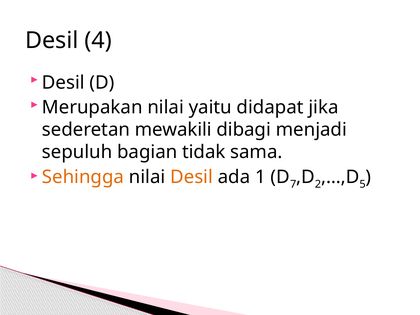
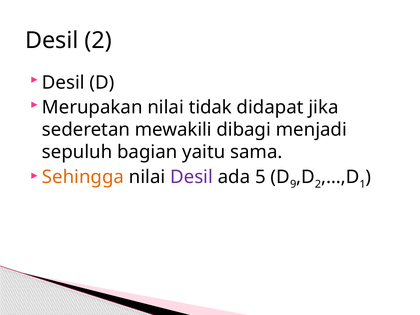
Desil 4: 4 -> 2 (98, 40)
yaitu: yaitu -> tidak (210, 107)
tidak: tidak -> yaitu (204, 152)
Desil colour: orange -> purple (192, 177)
1: 1 -> 5 (260, 177)
7: 7 -> 9 (293, 184)
5: 5 -> 1 (363, 184)
